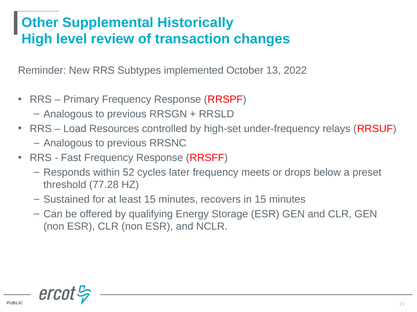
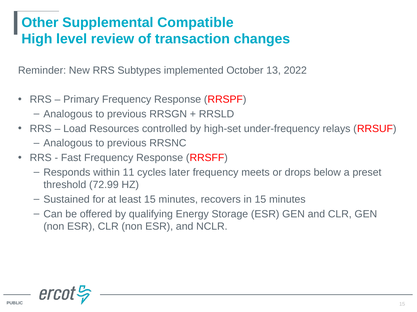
Historically: Historically -> Compatible (195, 22)
52: 52 -> 11 (129, 173)
77.28: 77.28 -> 72.99 (104, 185)
